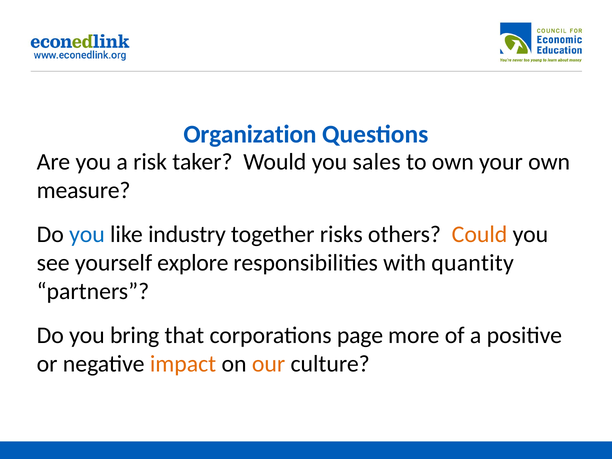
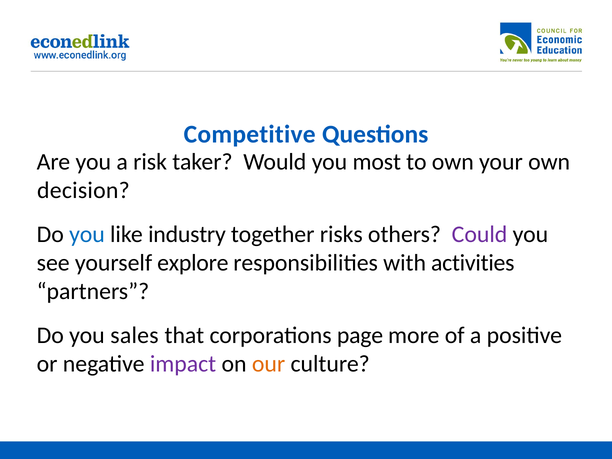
Organization: Organization -> Competitive (250, 134)
sales: sales -> most (377, 162)
measure: measure -> decision (83, 191)
Could colour: orange -> purple (480, 234)
quantity: quantity -> activities (473, 263)
bring: bring -> sales (134, 335)
impact colour: orange -> purple (183, 364)
